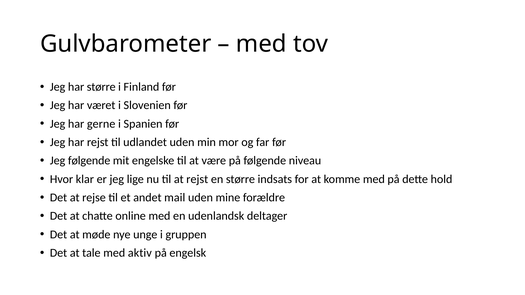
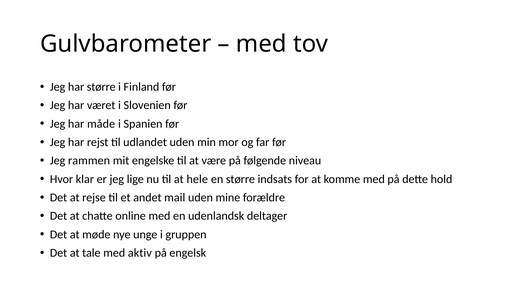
gerne: gerne -> måde (101, 124)
Jeg følgende: følgende -> rammen (89, 161)
at rejst: rejst -> hele (197, 179)
